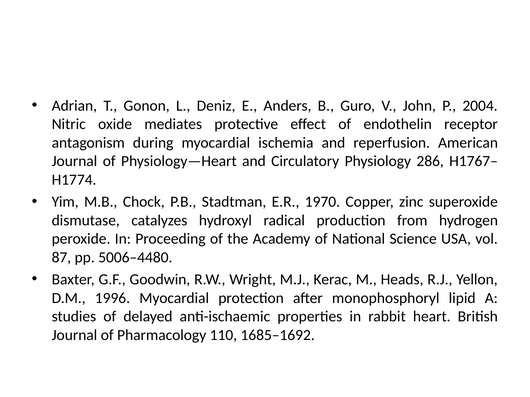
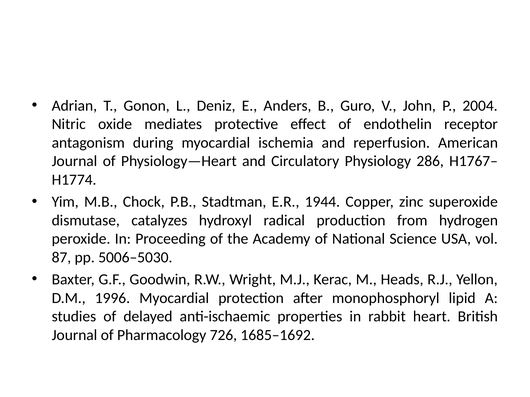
1970: 1970 -> 1944 (322, 202)
5006–4480: 5006–4480 -> 5006–5030 (135, 258)
110: 110 -> 726 (223, 335)
